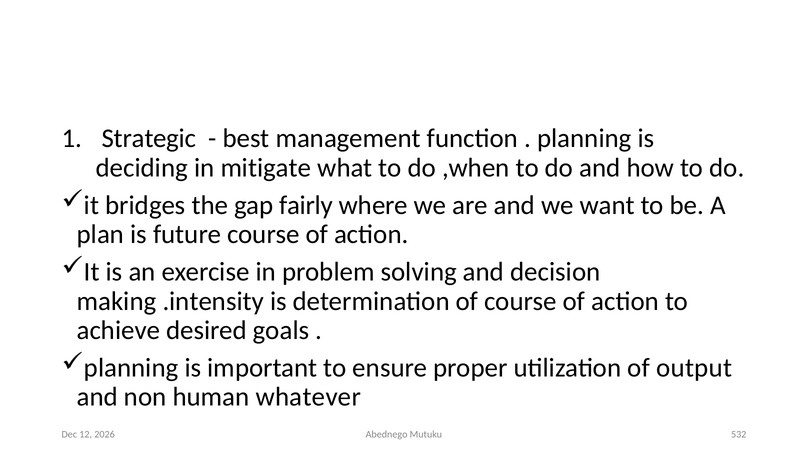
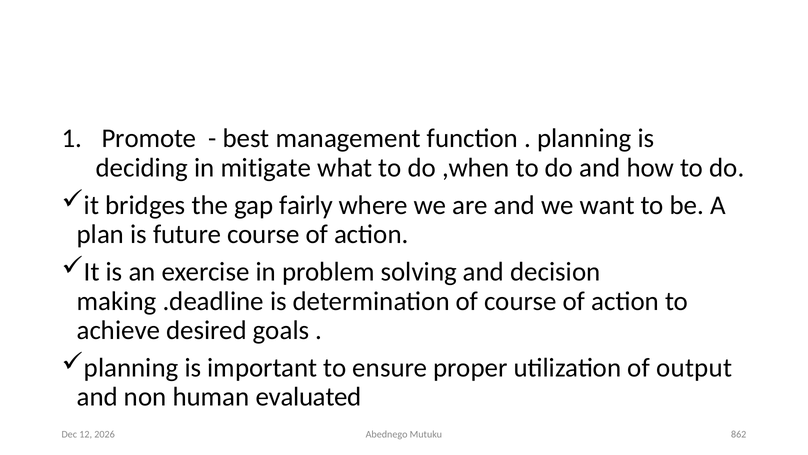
Strategic: Strategic -> Promote (149, 138)
.intensity: .intensity -> .deadline (213, 301)
whatever: whatever -> evaluated (309, 397)
532: 532 -> 862 (739, 434)
